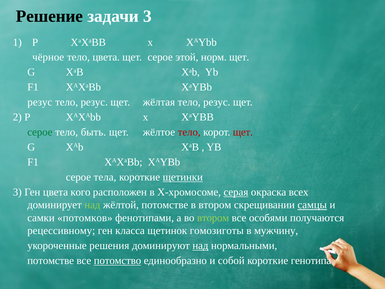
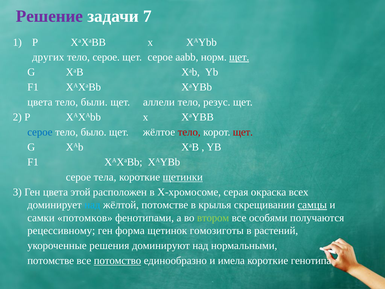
Решение colour: black -> purple (49, 16)
задачи 3: 3 -> 7 (147, 16)
чёрное: чёрное -> других (48, 57)
тело цвета: цвета -> серое (106, 57)
этой: этой -> aabb (187, 57)
щет underline: none -> present (239, 57)
резус: резус -> цвета (40, 102)
резус: резус -> были (94, 102)
жёлтая: жёлтая -> аллели (159, 102)
серое colour: green -> blue (40, 132)
быть: быть -> было (94, 132)
кого: кого -> этой (80, 192)
серая underline: present -> none (236, 192)
над colour: light green -> light blue (92, 205)
в втором: втором -> крылья (215, 205)
класса: класса -> форма (130, 230)
мужчину: мужчину -> растений (276, 230)
над underline: present -> none (200, 245)
собой: собой -> имела (231, 260)
